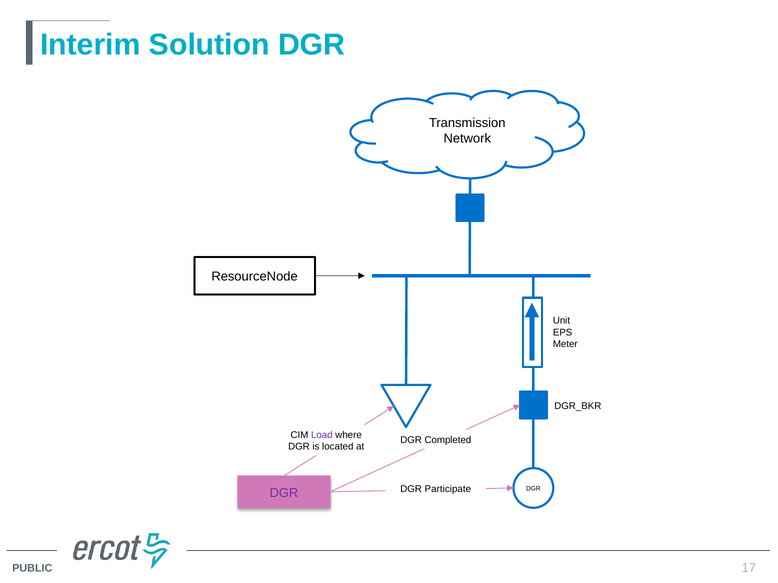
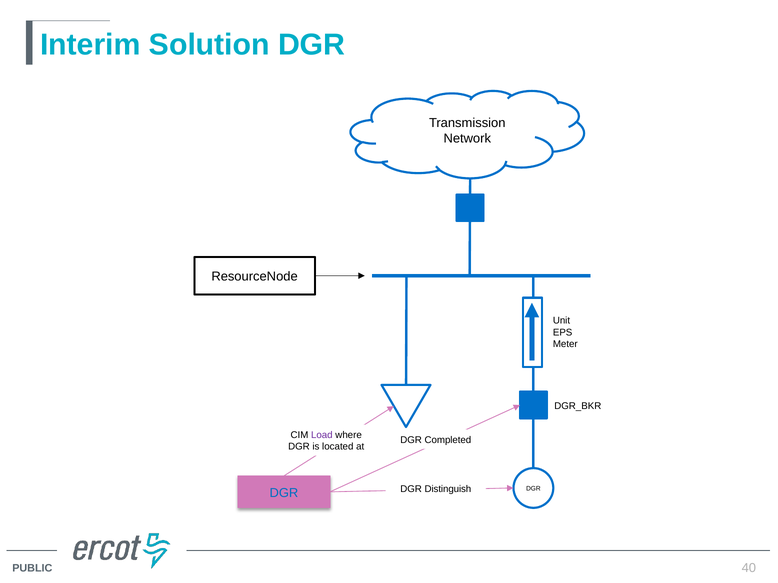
Participate: Participate -> Distinguish (448, 490)
DGR colour: purple -> blue (284, 493)
17: 17 -> 40 (749, 569)
